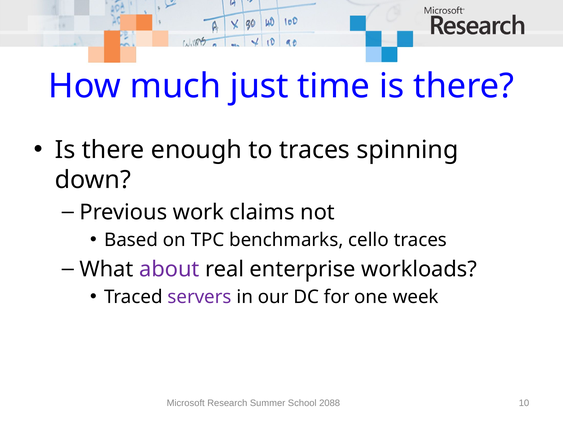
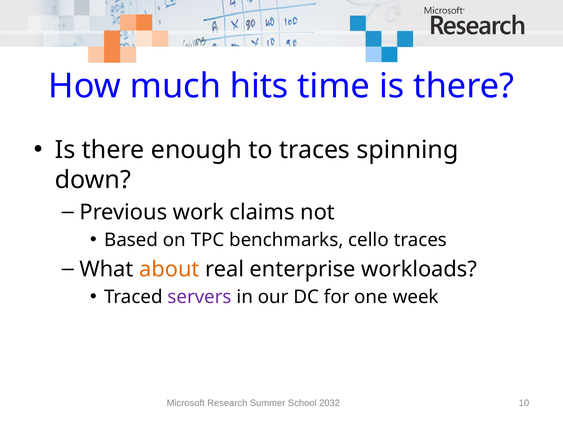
just: just -> hits (259, 86)
about colour: purple -> orange (169, 269)
2088: 2088 -> 2032 (330, 403)
